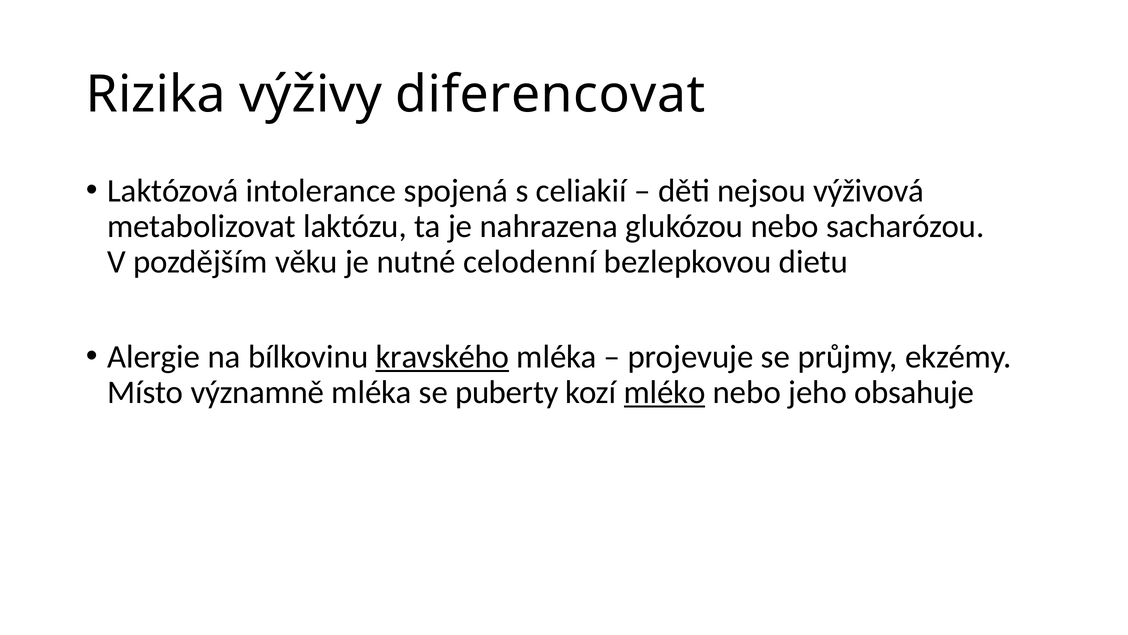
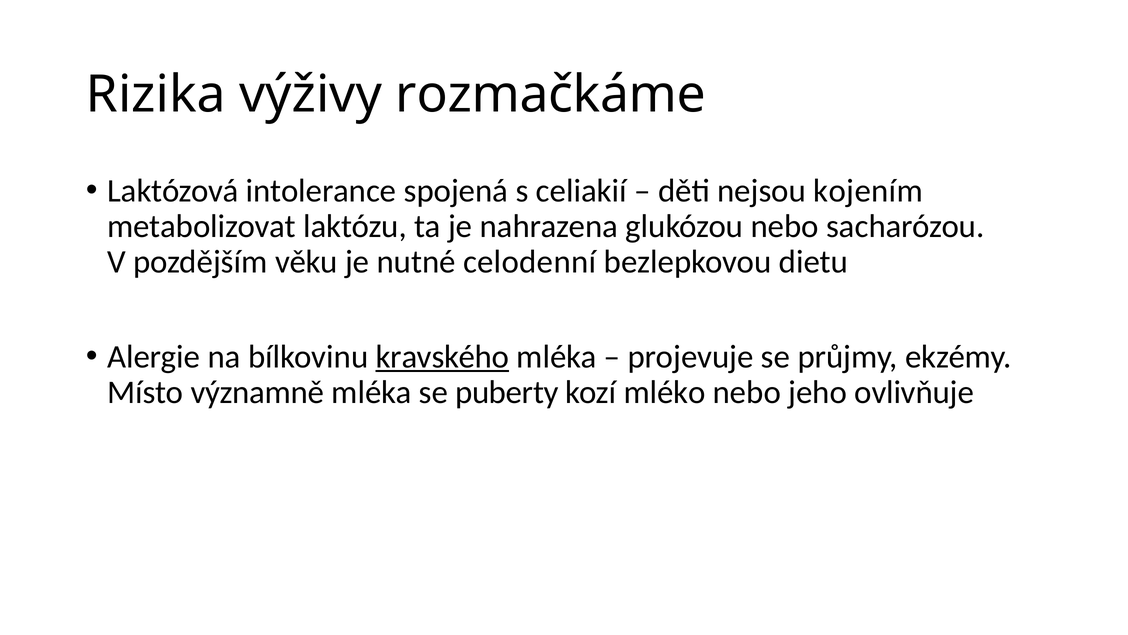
diferencovat: diferencovat -> rozmačkáme (551, 95)
výživová: výživová -> kojením (868, 191)
mléko underline: present -> none (665, 392)
obsahuje: obsahuje -> ovlivňuje (914, 392)
